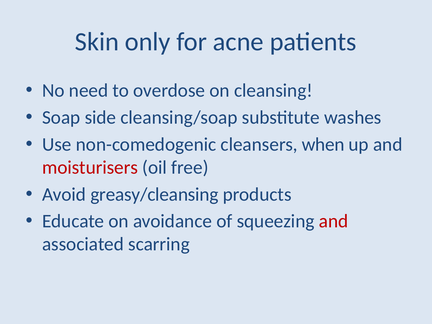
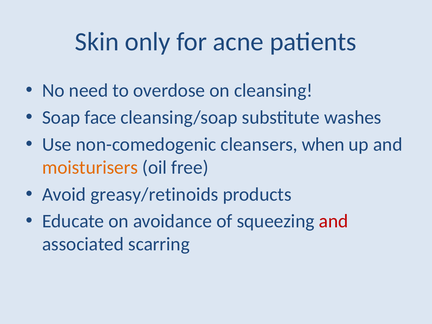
side: side -> face (100, 118)
moisturisers colour: red -> orange (90, 167)
greasy/cleansing: greasy/cleansing -> greasy/retinoids (154, 194)
